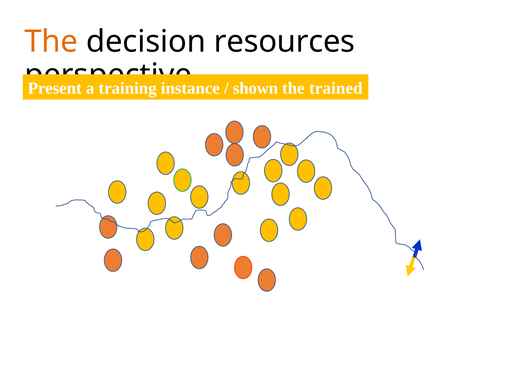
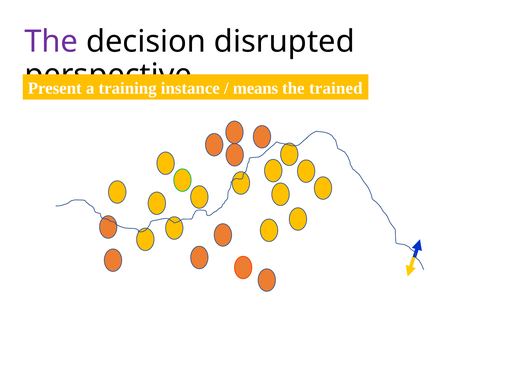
The colour: orange -> purple (51, 41)
resources: resources -> disrupted (284, 41)
shown: shown -> means (255, 88)
